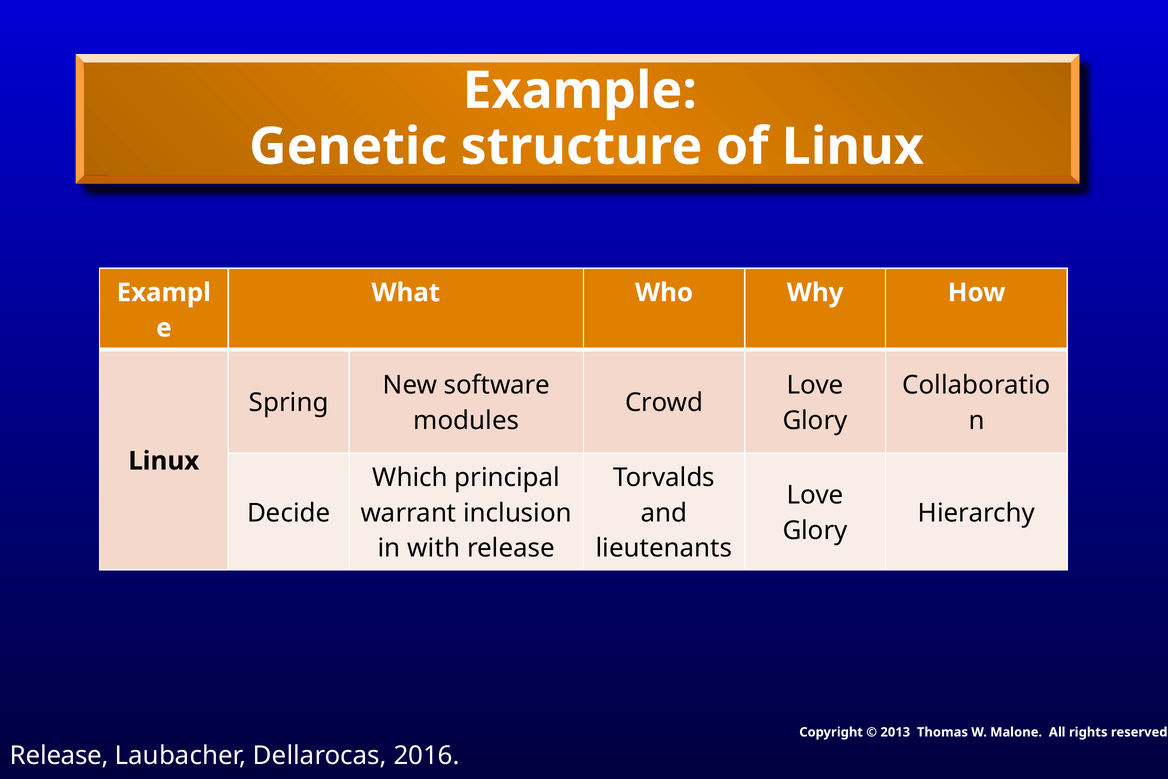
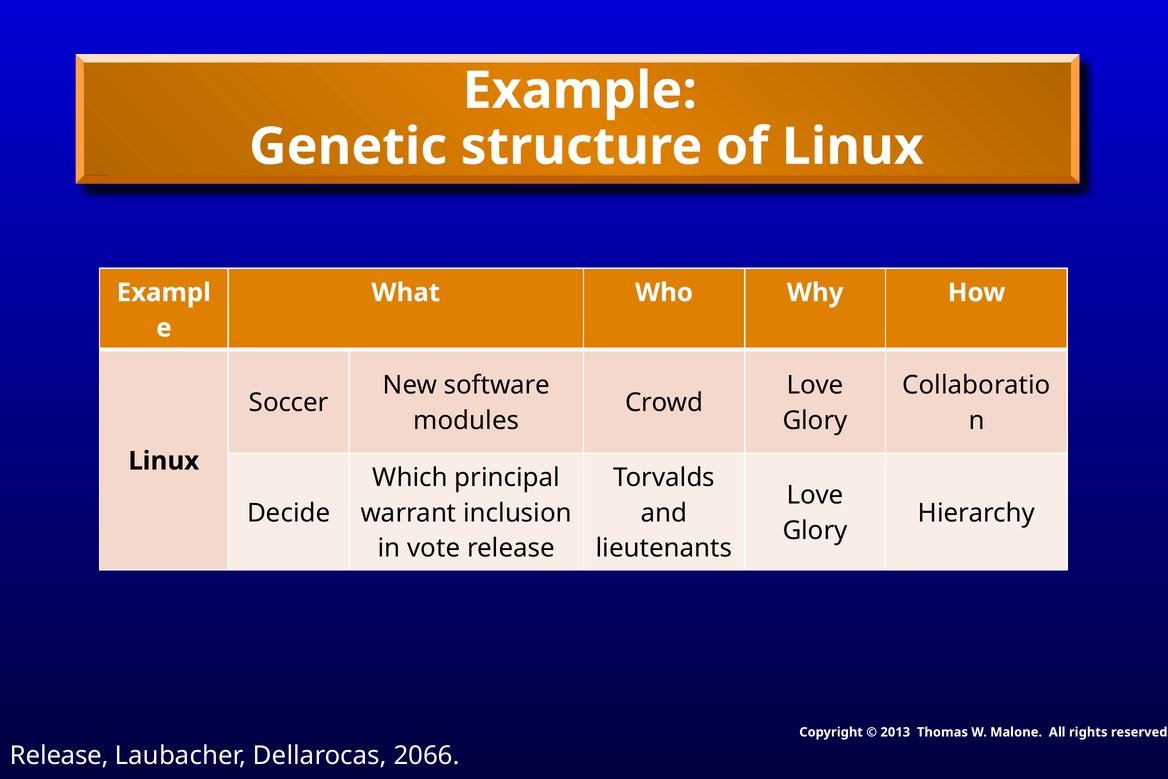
Spring: Spring -> Soccer (289, 403)
with: with -> vote (434, 548)
2016: 2016 -> 2066 (427, 755)
